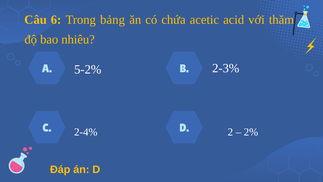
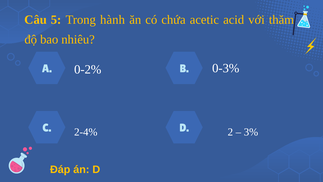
6: 6 -> 5 (56, 20)
bảng: bảng -> hành (113, 20)
2-3%: 2-3% -> 0-3% (226, 68)
5-2%: 5-2% -> 0-2% (88, 69)
2%: 2% -> 3% (251, 132)
